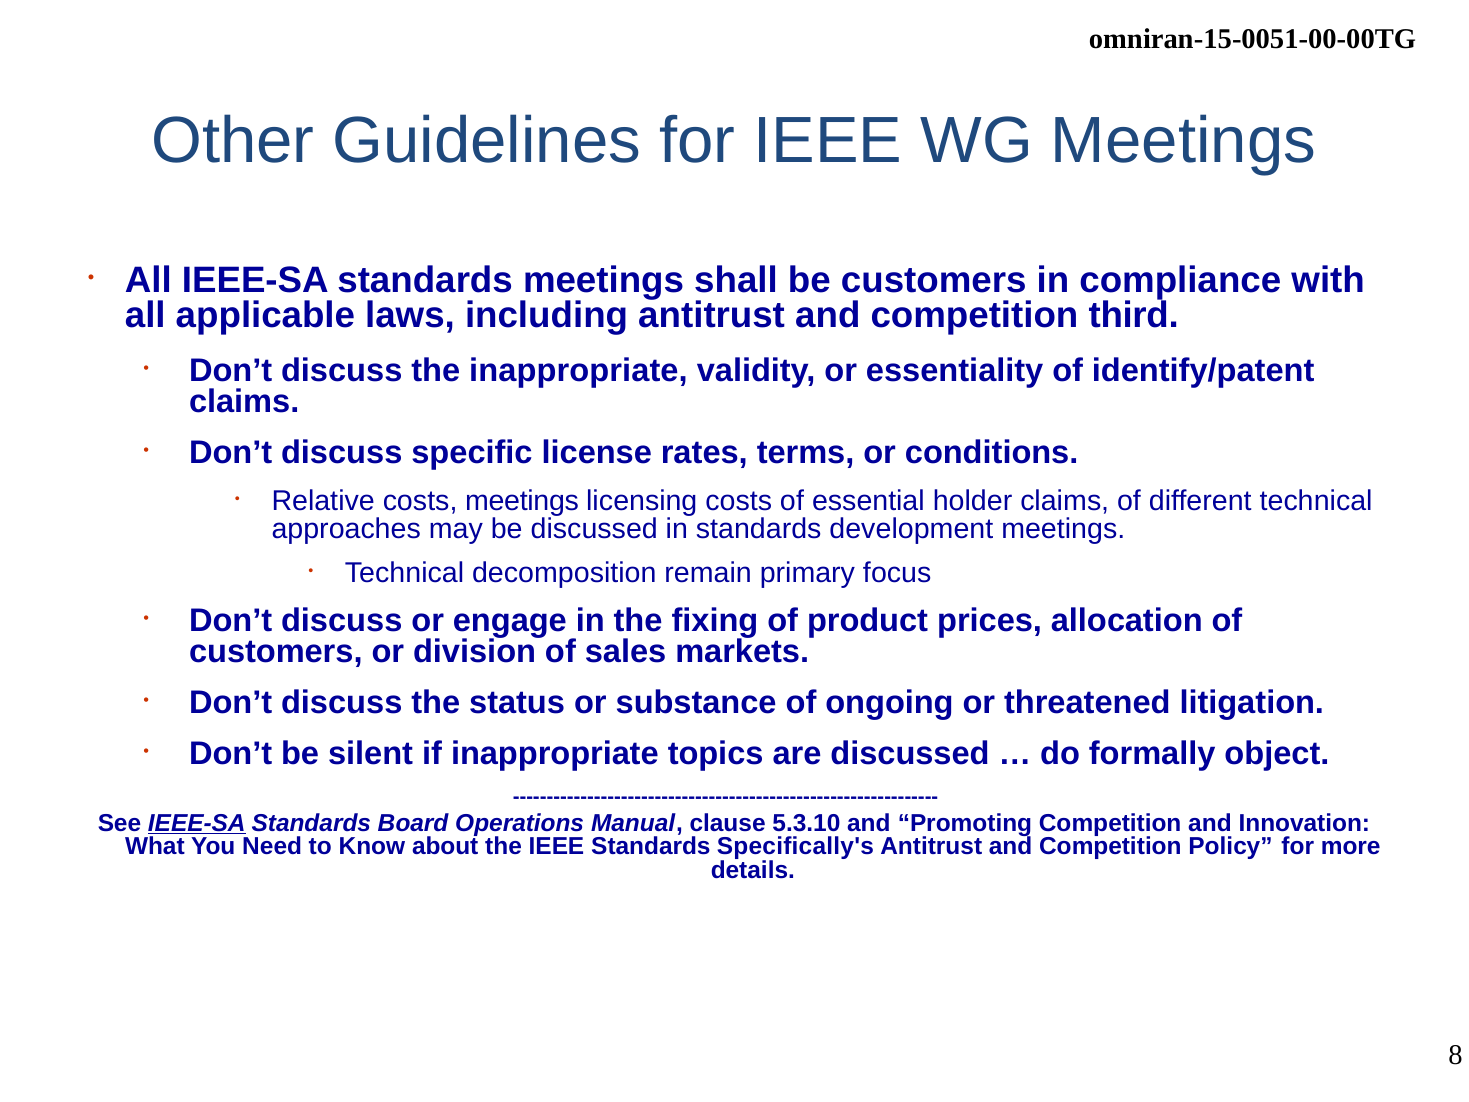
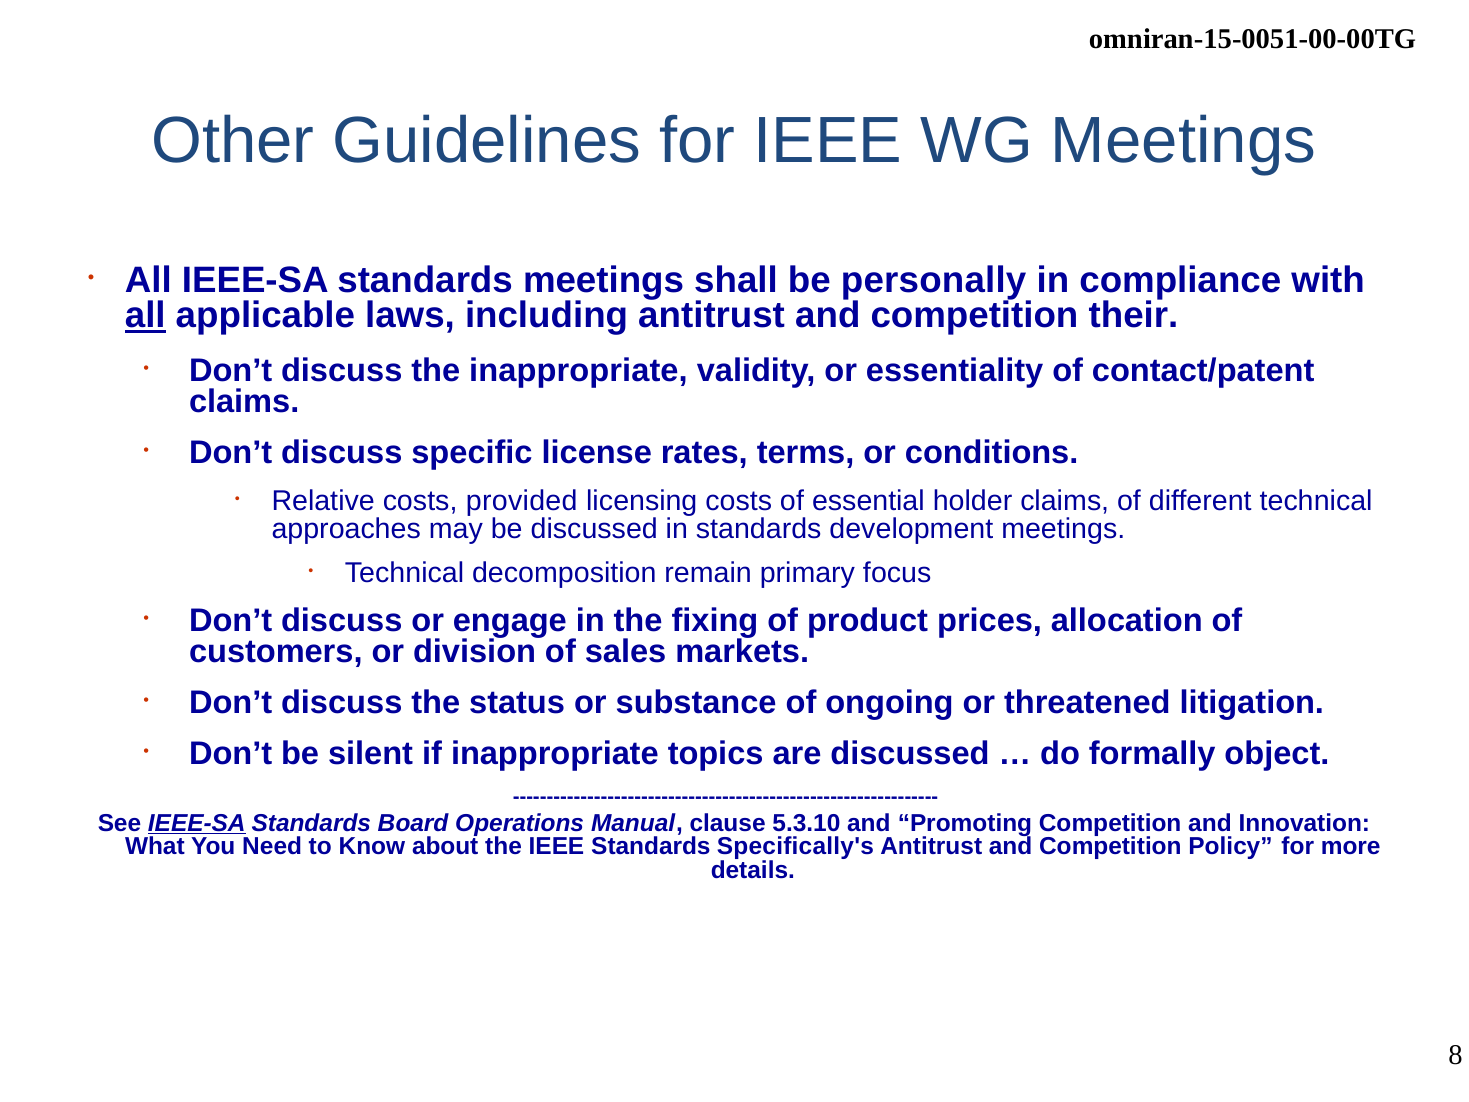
be customers: customers -> personally (934, 280)
all underline: none -> present (145, 316)
third: third -> their (1134, 316)
identify/patent: identify/patent -> contact/patent (1203, 370)
costs meetings: meetings -> provided (522, 501)
